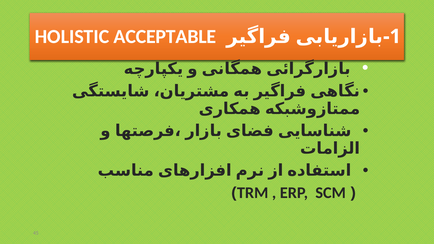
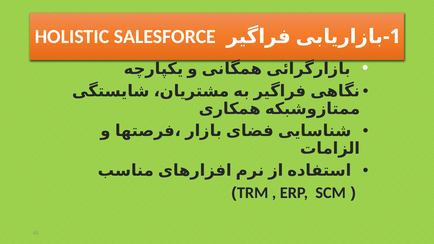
ACCEPTABLE: ACCEPTABLE -> SALESFORCE (165, 36)
